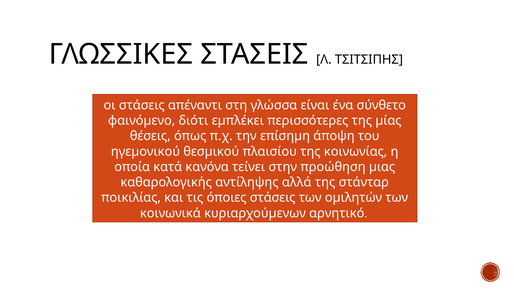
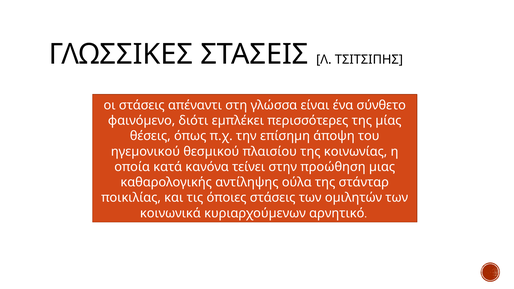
αλλά: αλλά -> ούλα (297, 182)
